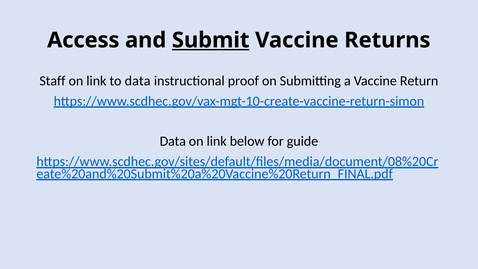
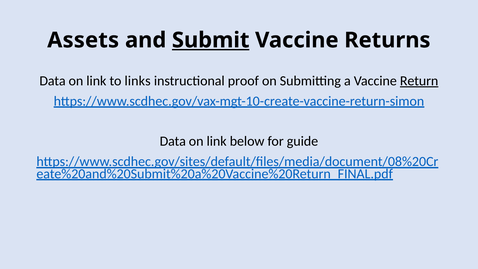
Access: Access -> Assets (83, 40)
Staff: Staff -> Data (53, 81)
to data: data -> links (138, 81)
Return underline: none -> present (419, 81)
